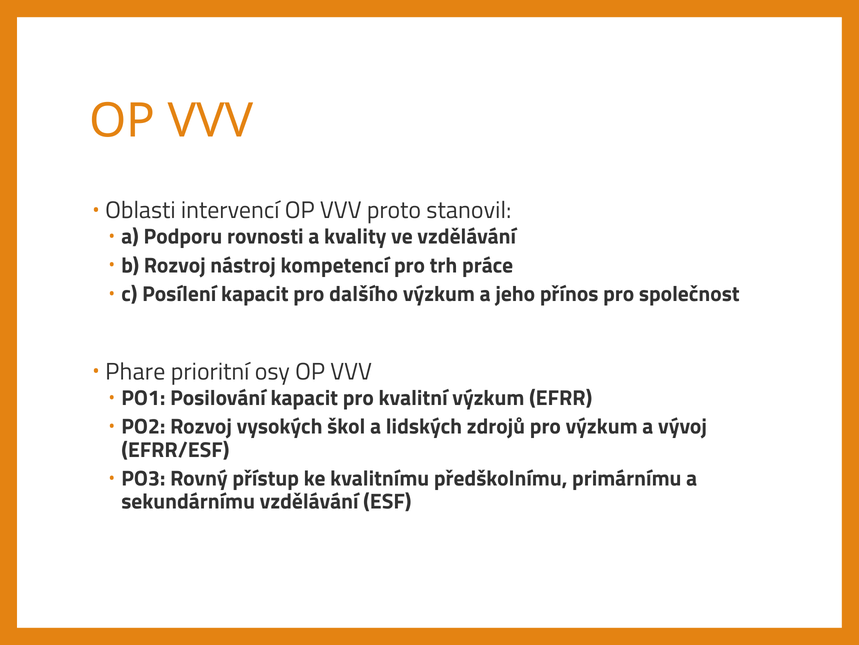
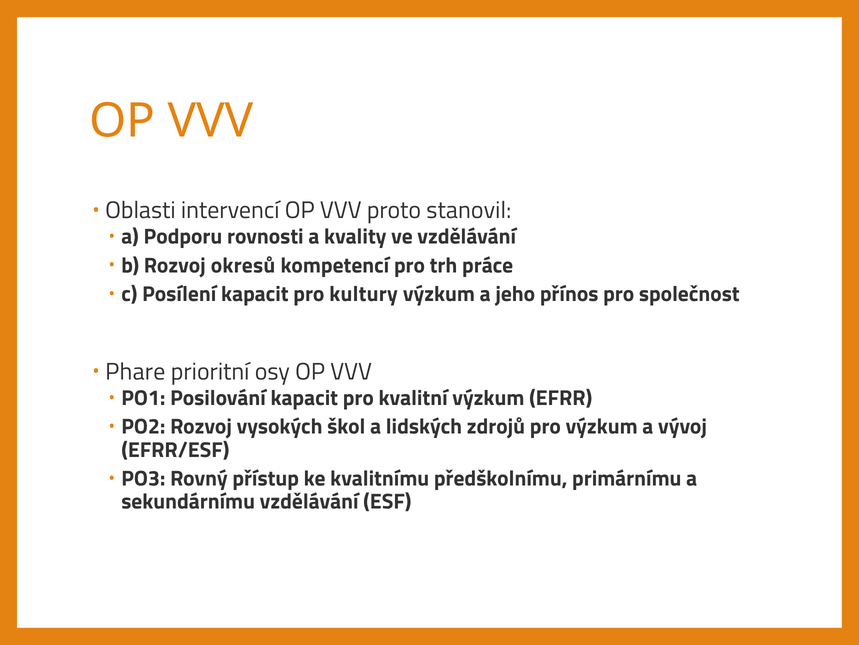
nástroj: nástroj -> okresů (243, 265)
dalšího: dalšího -> kultury (364, 294)
